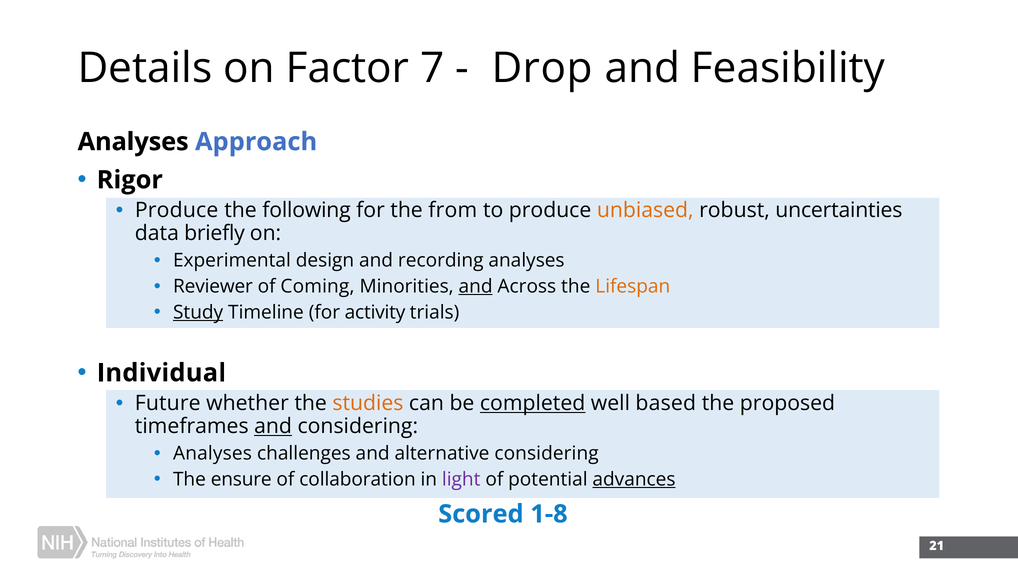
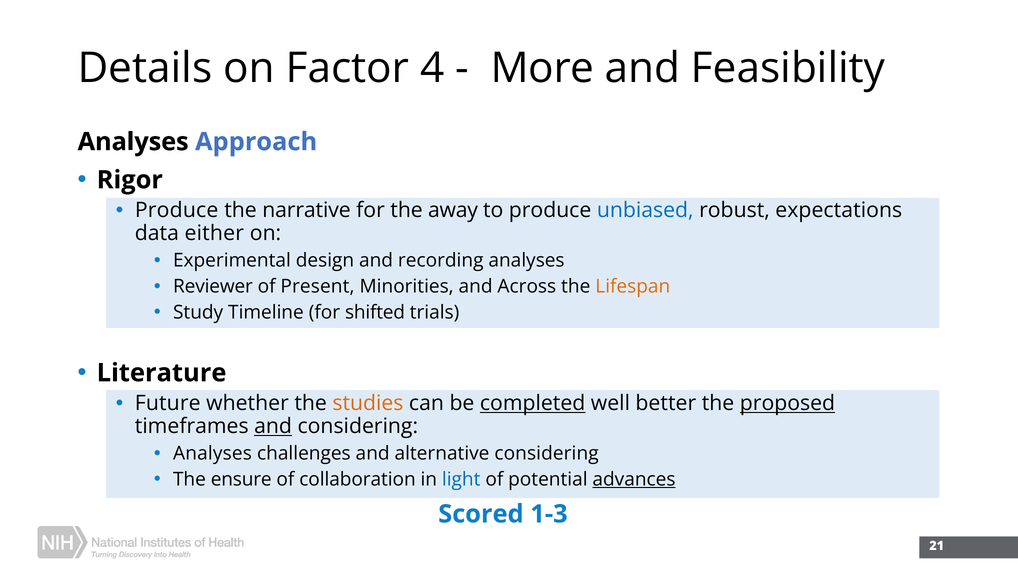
7: 7 -> 4 (432, 68)
Drop: Drop -> More (542, 68)
following: following -> narrative (306, 210)
from: from -> away (453, 210)
unbiased colour: orange -> blue (645, 210)
uncertainties: uncertainties -> expectations (839, 210)
briefly: briefly -> either (214, 233)
Coming: Coming -> Present (317, 286)
and underline: present -> none (476, 286)
Study underline: present -> none (198, 312)
activity: activity -> shifted (375, 312)
Individual: Individual -> Literature (162, 373)
based: based -> better (666, 403)
proposed underline: none -> present (787, 403)
light colour: purple -> blue (461, 479)
1-8: 1-8 -> 1-3 (549, 514)
